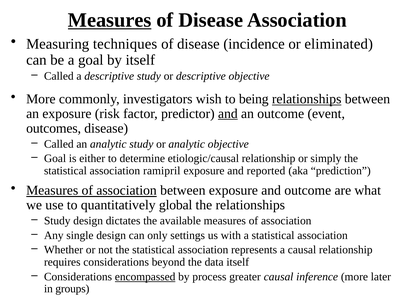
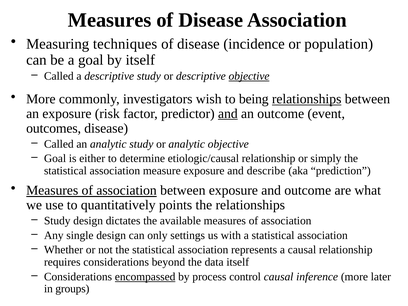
Measures underline: present -> none (110, 20)
eliminated: eliminated -> population (339, 44)
objective underline: none -> present (249, 76)
ramipril: ramipril -> measure (162, 171)
reported: reported -> describe (266, 171)
global: global -> points (176, 205)
greater: greater -> control (245, 277)
